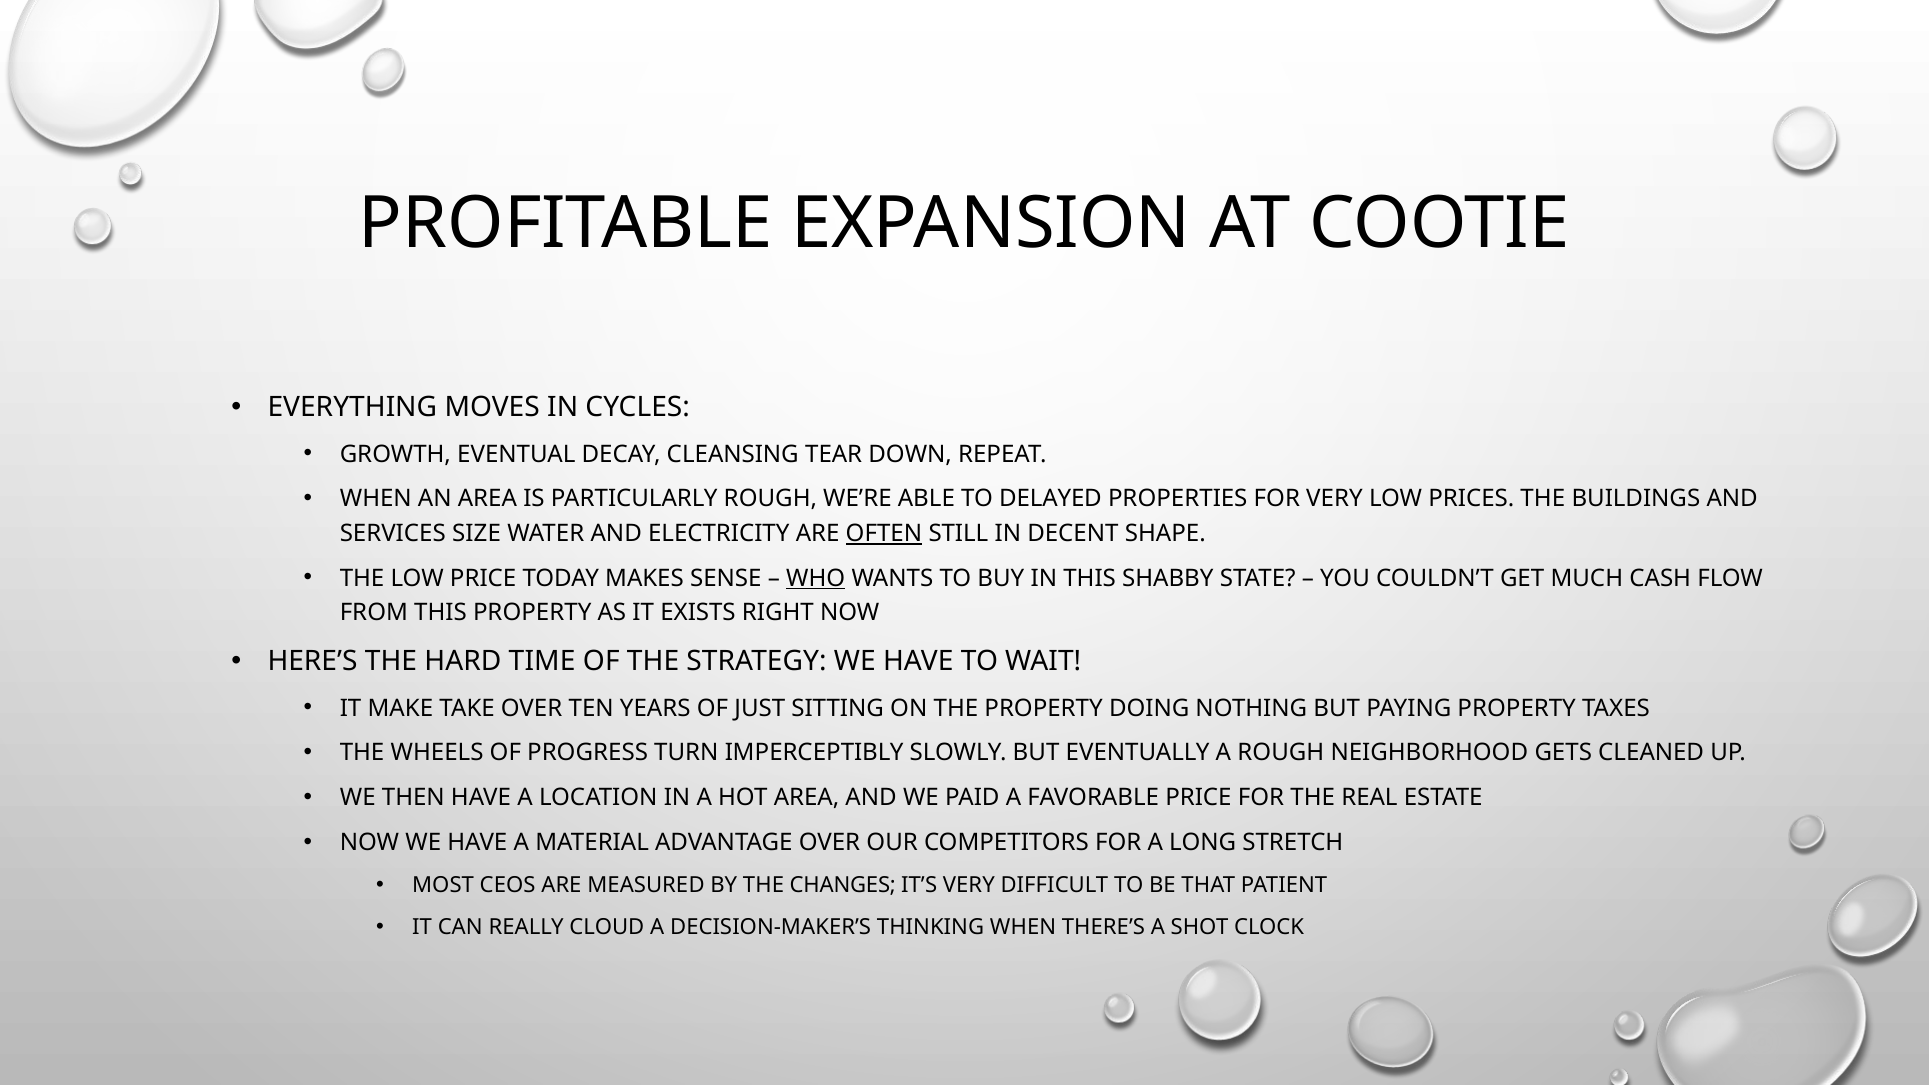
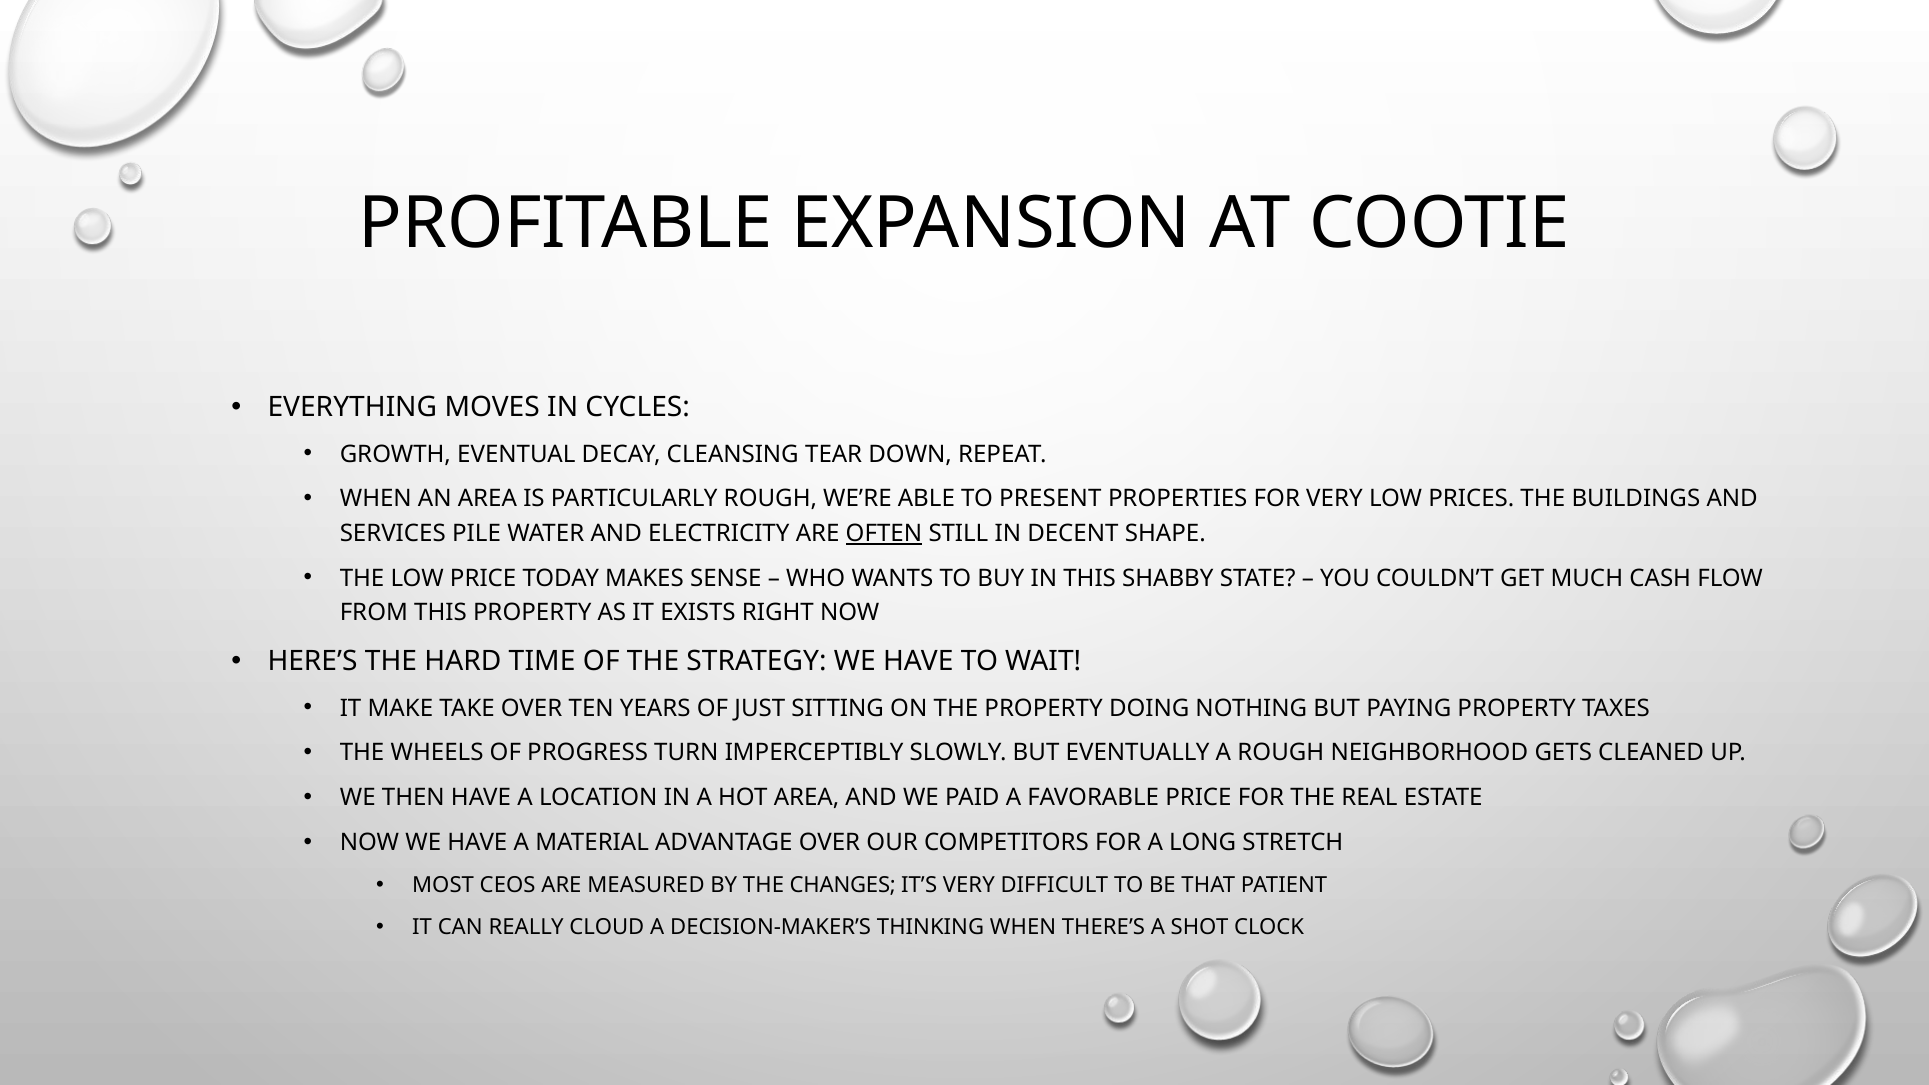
DELAYED: DELAYED -> PRESENT (1050, 499)
SIZE: SIZE -> PILE (477, 534)
WHO underline: present -> none (816, 578)
